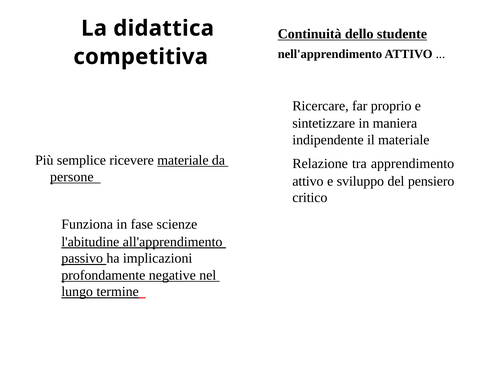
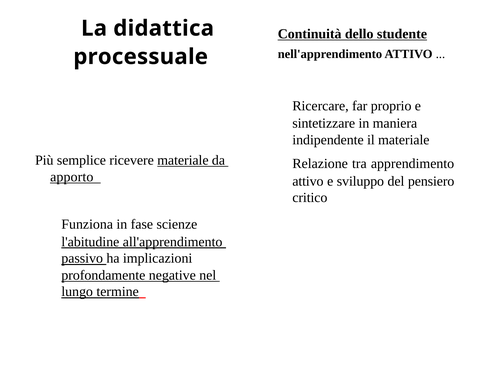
competitiva: competitiva -> processuale (141, 57)
persone: persone -> apporto (72, 177)
